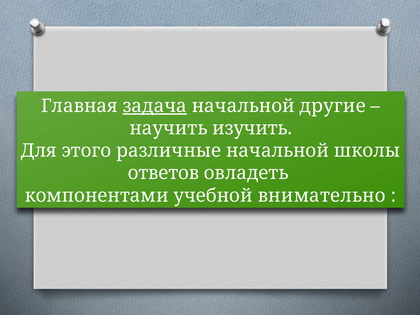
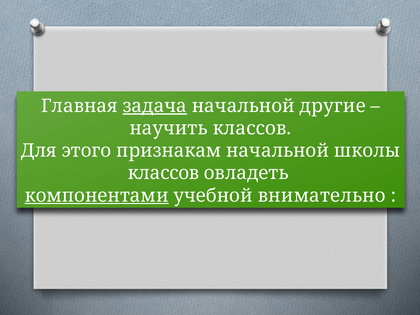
научить изучить: изучить -> классов (252, 128)
различные: различные -> признакам (169, 151)
ответов: ответов -> классов (164, 173)
компонентами underline: none -> present (97, 196)
